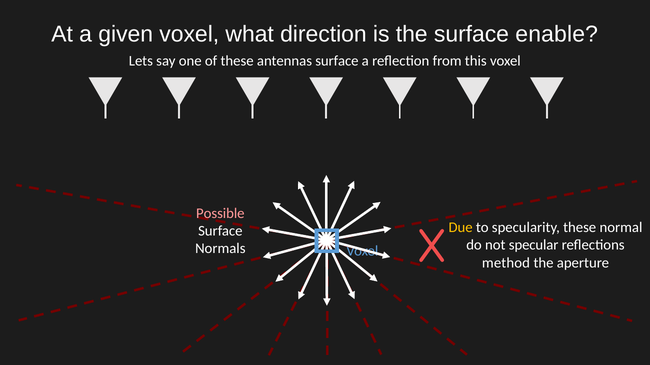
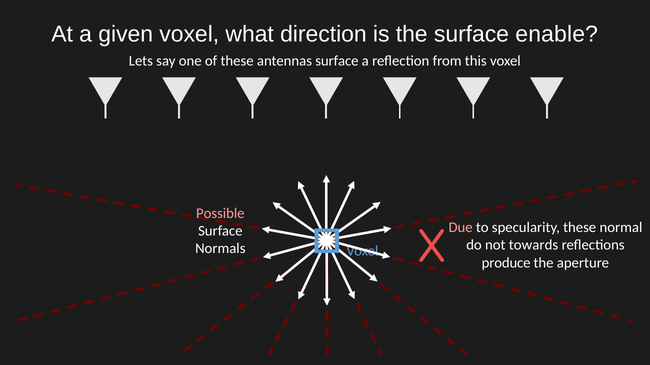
Due colour: yellow -> pink (461, 228)
specular: specular -> towards (534, 245)
method: method -> produce (506, 263)
